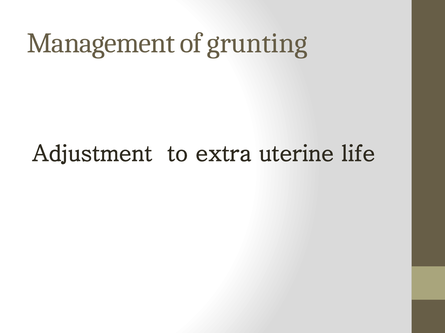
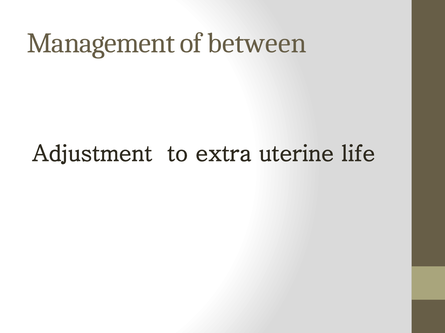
grunting: grunting -> between (257, 43)
